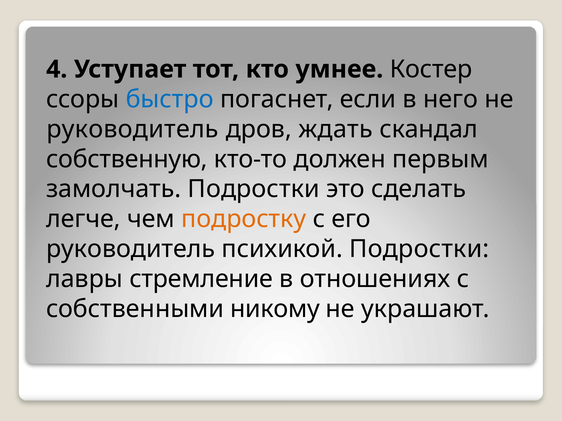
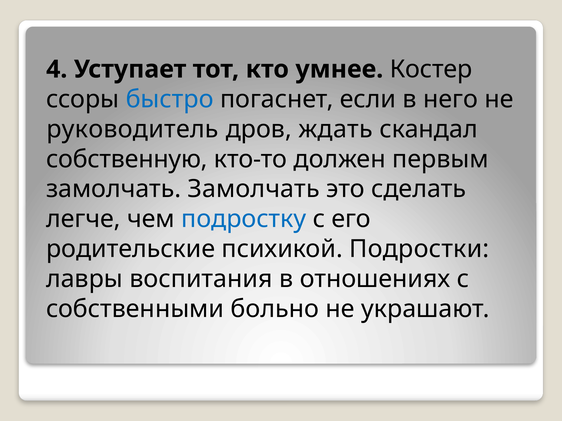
замолчать Подростки: Подростки -> Замолчать (254, 189)
подростку colour: orange -> blue (244, 219)
руководитель: руководитель -> родительские (131, 249)
стремление: стремление -> воспитания (201, 279)
никому: никому -> больно (275, 309)
